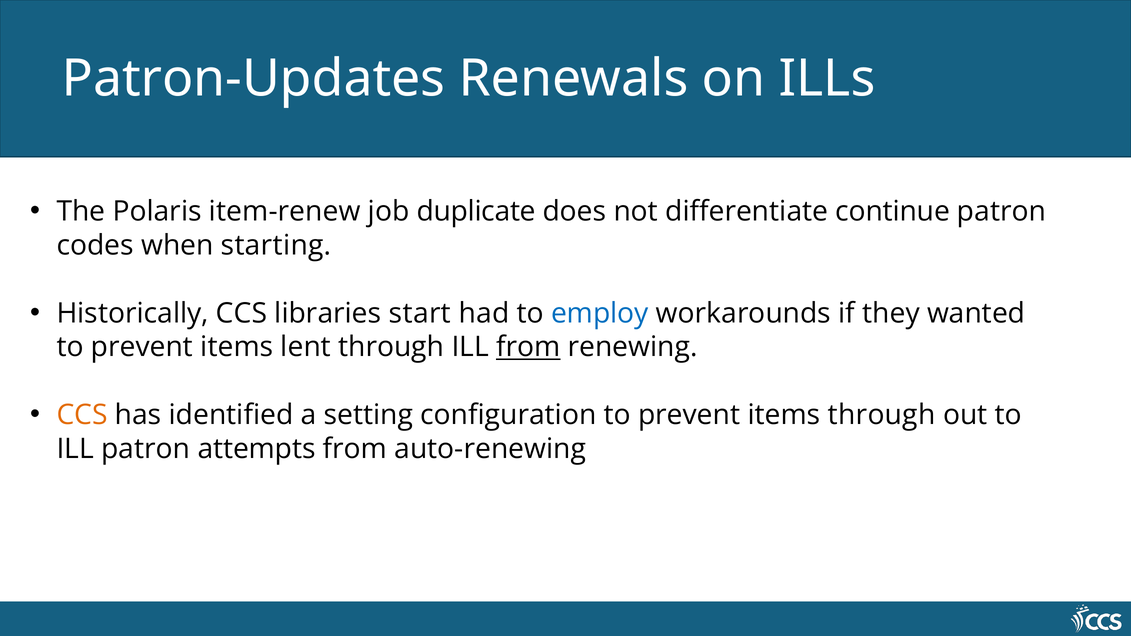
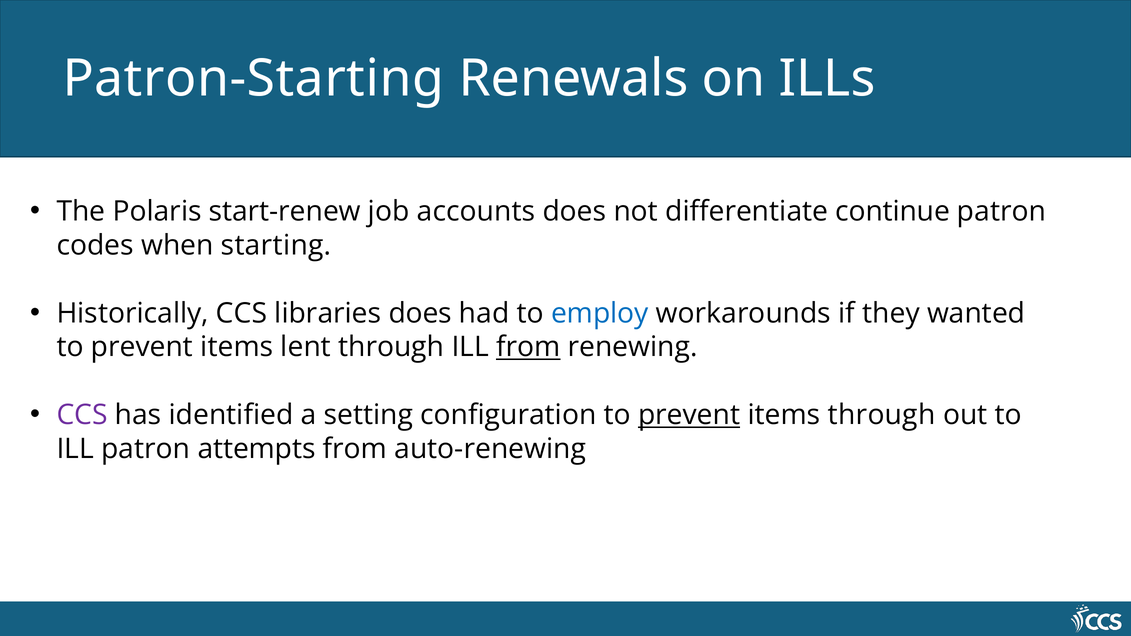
Patron-Updates: Patron-Updates -> Patron-Starting (253, 79)
item-renew: item-renew -> start-renew (285, 212)
duplicate: duplicate -> accounts (476, 212)
libraries start: start -> does (420, 313)
CCS colour: orange -> purple (82, 415)
prevent underline: none -> present (689, 415)
